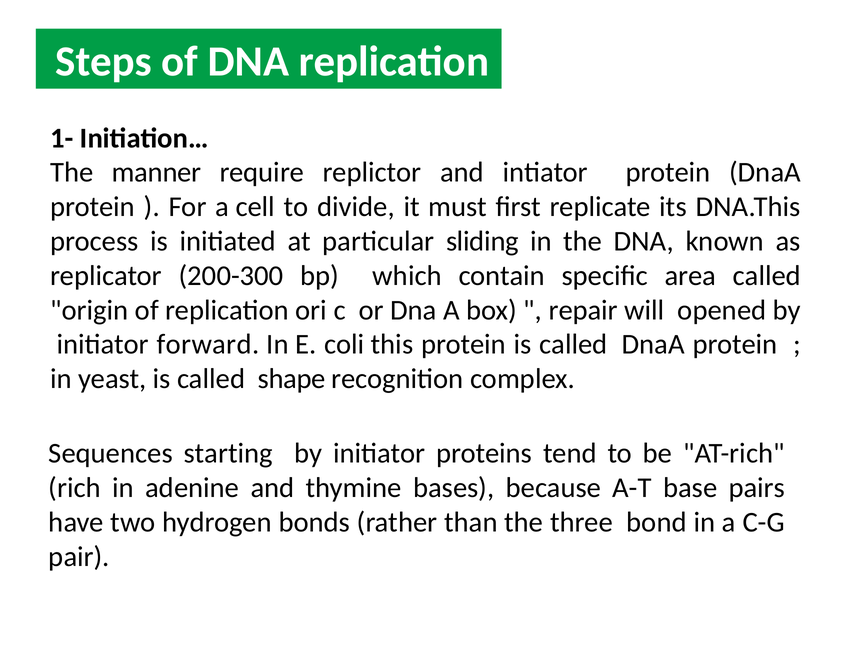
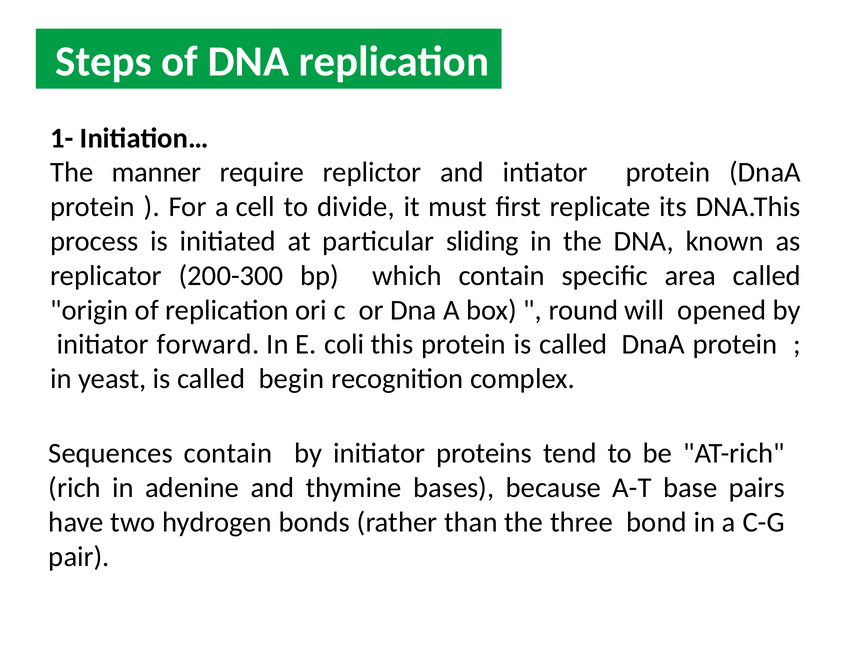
repair: repair -> round (583, 310)
shape: shape -> begin (291, 379)
Sequences starting: starting -> contain (228, 453)
